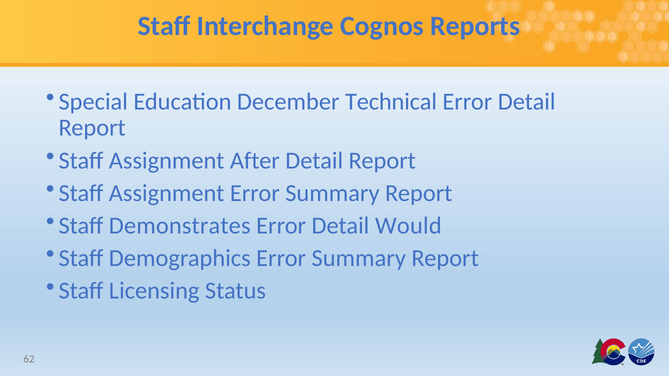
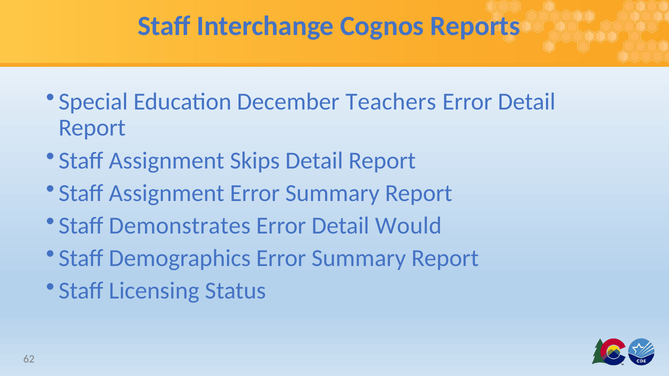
Technical: Technical -> Teachers (391, 102)
After: After -> Skips (255, 161)
